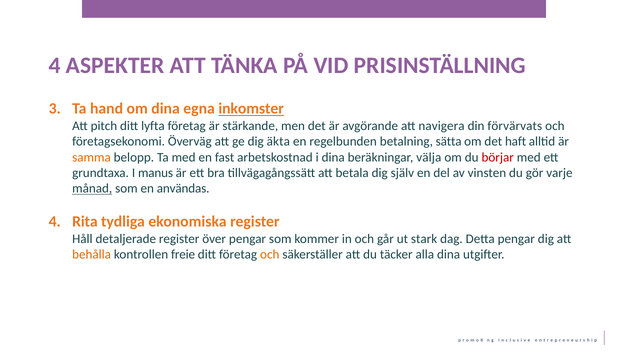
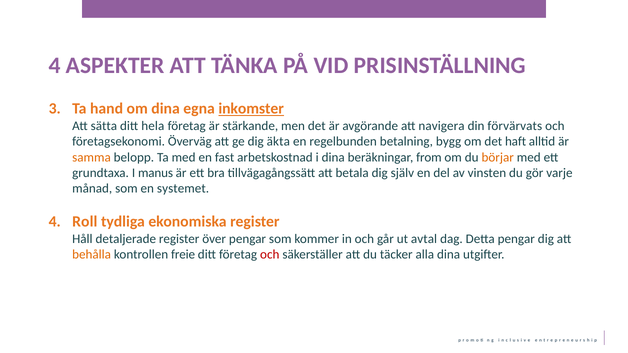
pitch: pitch -> sätta (104, 126)
lyfta: lyfta -> hela (153, 126)
sätta: sätta -> bygg (449, 142)
välja: välja -> from (429, 157)
börjar colour: red -> orange (498, 157)
månad underline: present -> none (92, 189)
användas: användas -> systemet (183, 189)
Rita: Rita -> Roll (85, 222)
stark: stark -> avtal (424, 239)
och colour: orange -> red (270, 255)
